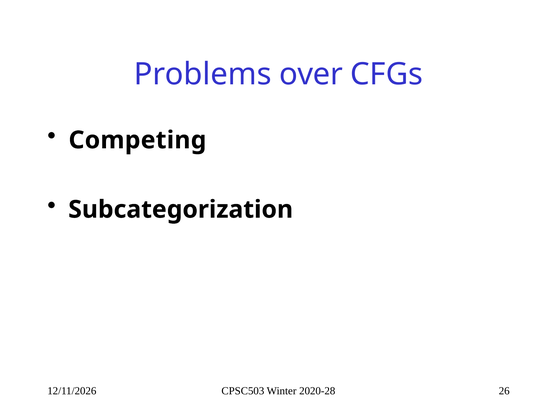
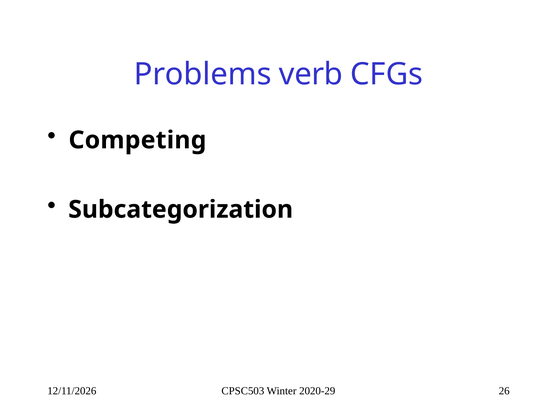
over: over -> verb (311, 74)
2020-28: 2020-28 -> 2020-29 (317, 391)
